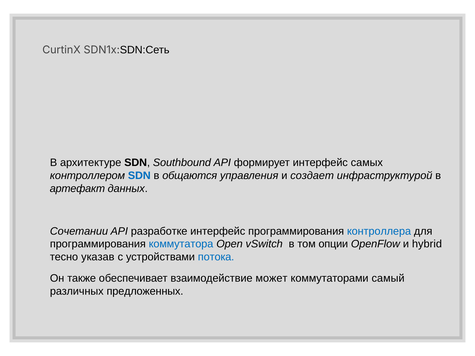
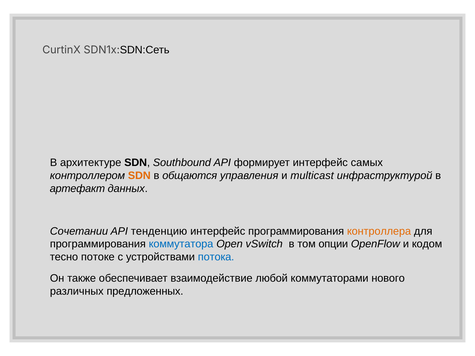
SDN colour: blue -> orange (139, 176)
создает: создает -> multicast (312, 176)
разработке: разработке -> тенденцию (159, 231)
контроллера colour: blue -> orange (379, 231)
hybrid: hybrid -> кодом (427, 244)
указав: указав -> потоке (98, 257)
может: может -> любой (272, 279)
самый: самый -> нового (388, 279)
